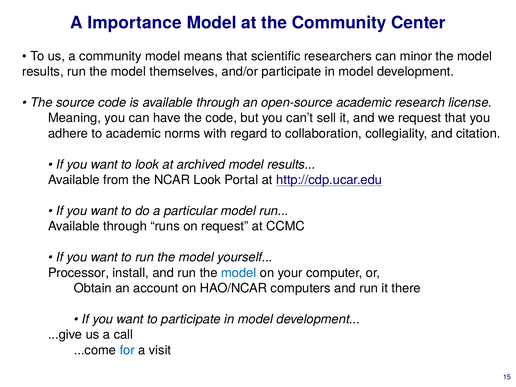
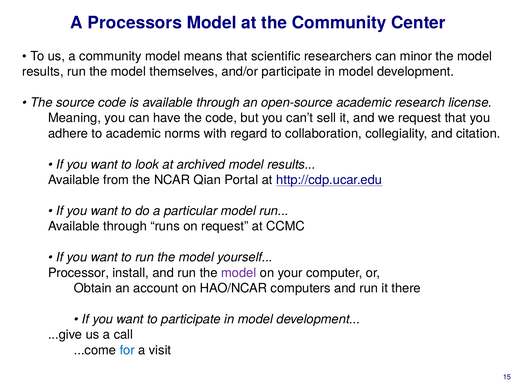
Importance: Importance -> Processors (135, 23)
NCAR Look: Look -> Qian (207, 180)
model colour: blue -> purple (239, 273)
